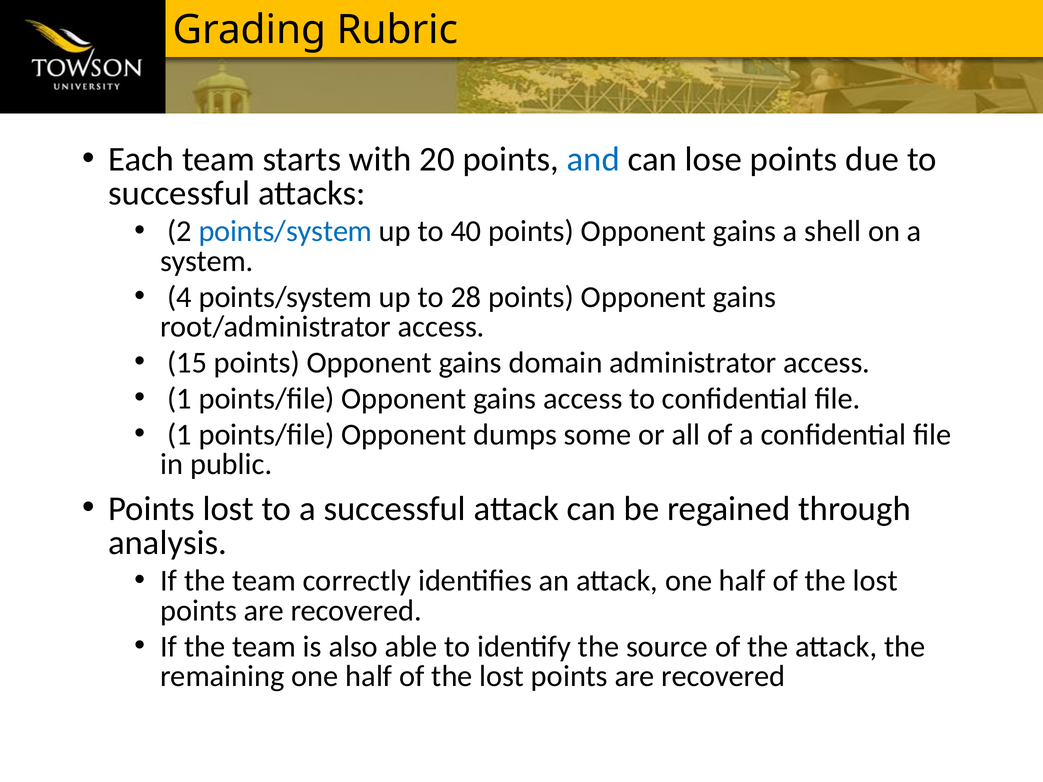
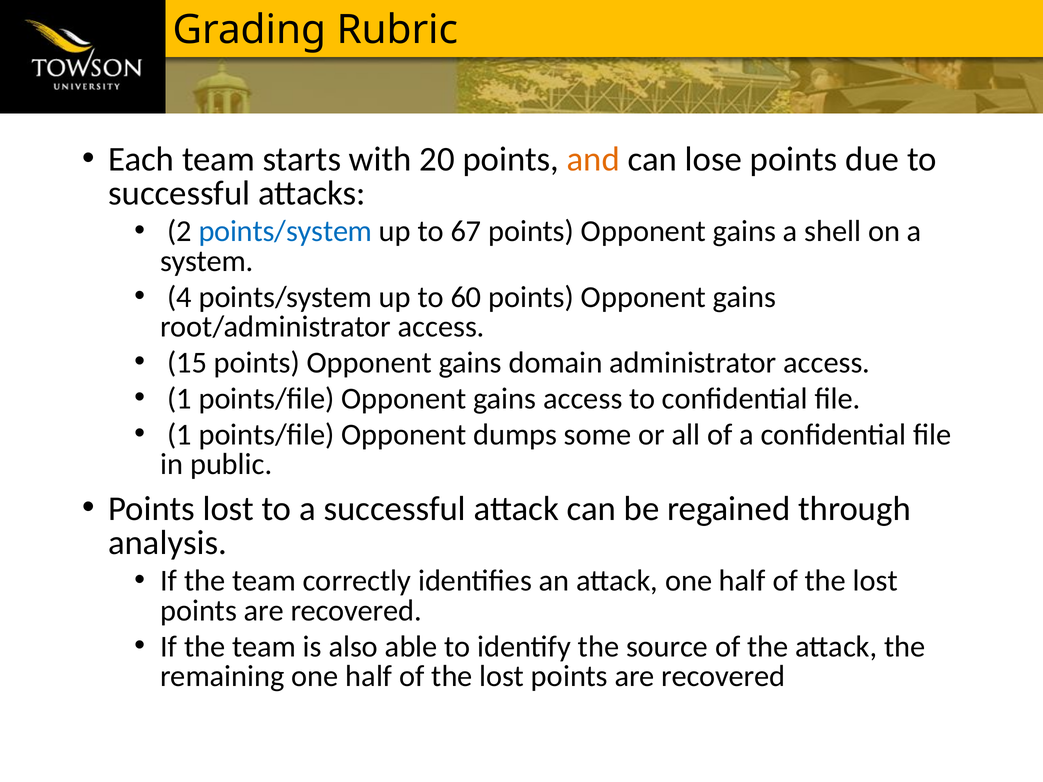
and colour: blue -> orange (593, 159)
40: 40 -> 67 (466, 232)
28: 28 -> 60 (466, 297)
